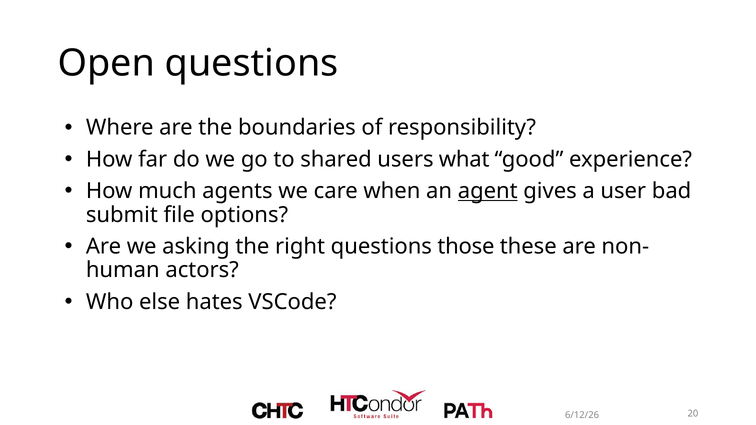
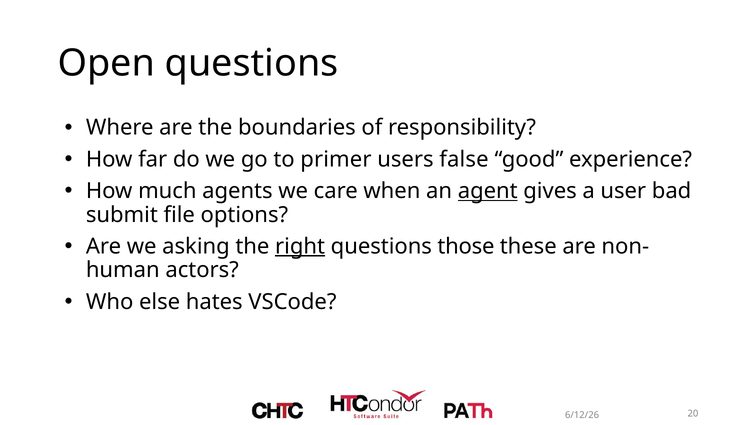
shared: shared -> primer (336, 159)
what: what -> false (464, 159)
right underline: none -> present (300, 247)
